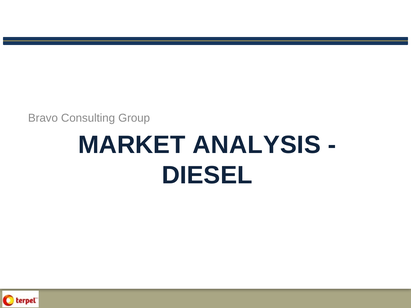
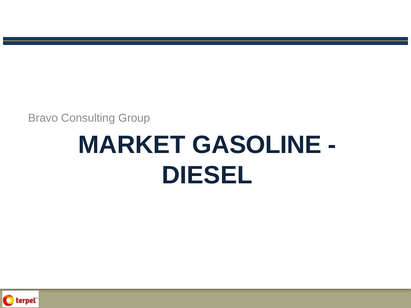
ANALYSIS: ANALYSIS -> GASOLINE (257, 145)
